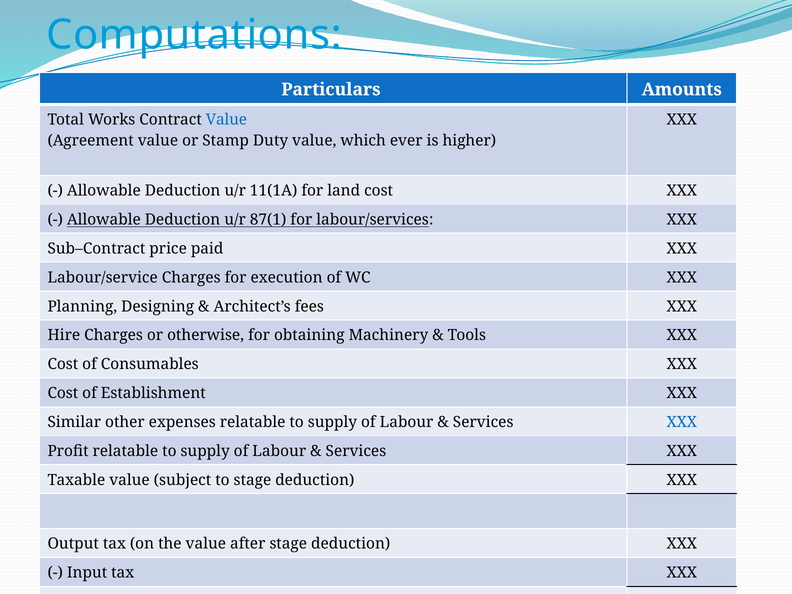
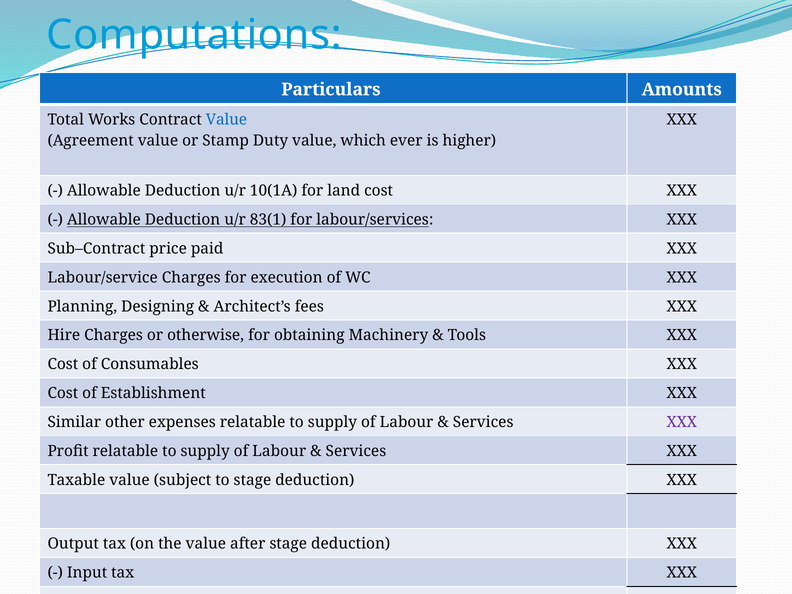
11(1A: 11(1A -> 10(1A (274, 191)
87(1: 87(1 -> 83(1 (268, 220)
XXX colour: blue -> purple (682, 422)
